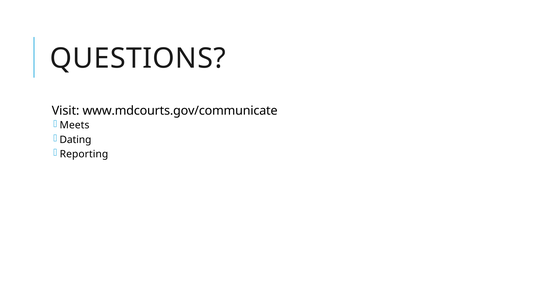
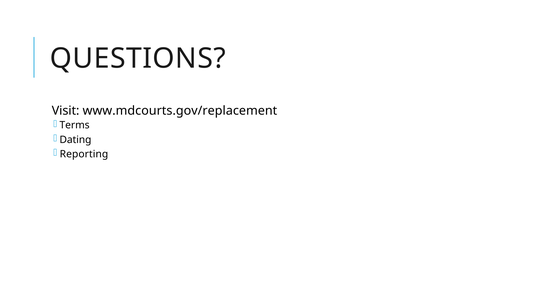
www.mdcourts.gov/communicate: www.mdcourts.gov/communicate -> www.mdcourts.gov/replacement (180, 111)
Meets: Meets -> Terms (75, 125)
